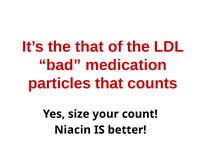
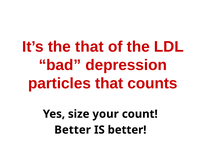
medication: medication -> depression (126, 65)
Niacin: Niacin -> Better (73, 130)
